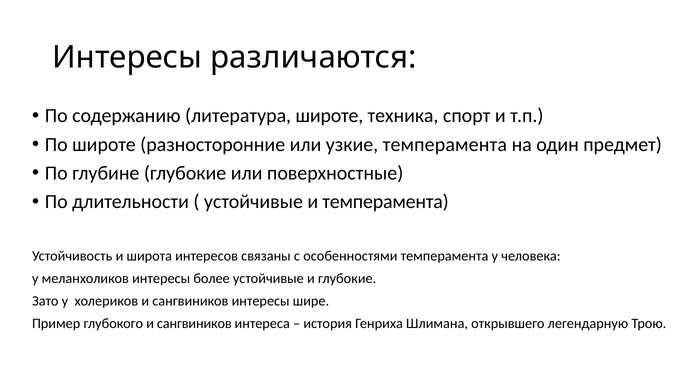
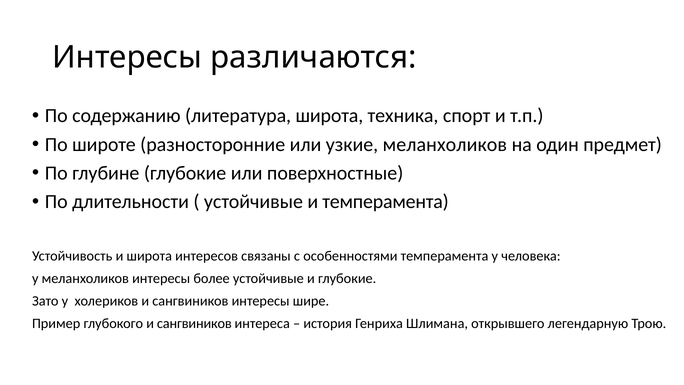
литература широте: широте -> широта (329, 116)
узкие темперамента: темперамента -> меланхоликов (445, 144)
